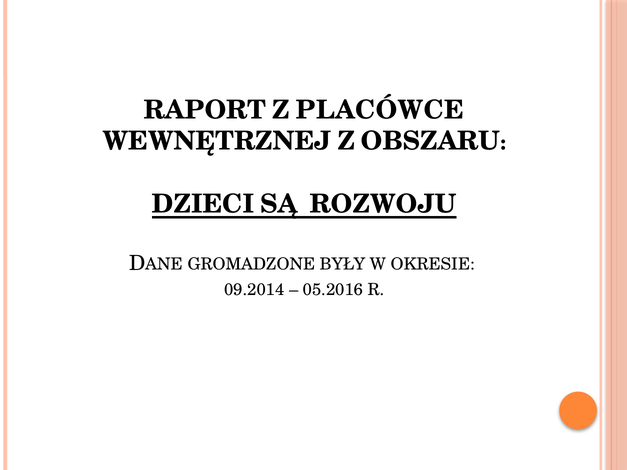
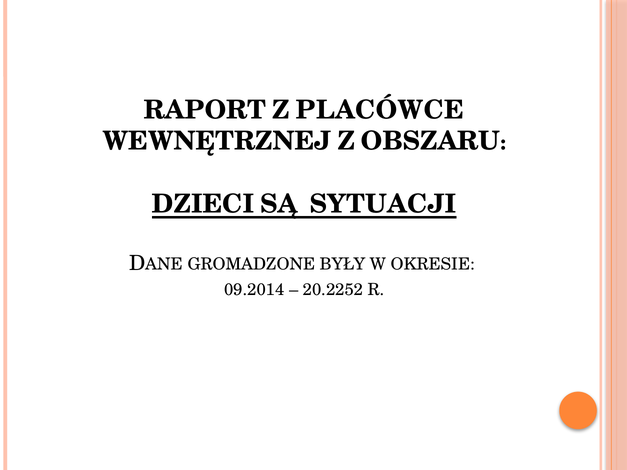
ROZWOJU: ROZWOJU -> SYTUACJI (383, 204)
05.2016: 05.2016 -> 20.2252 (333, 290)
